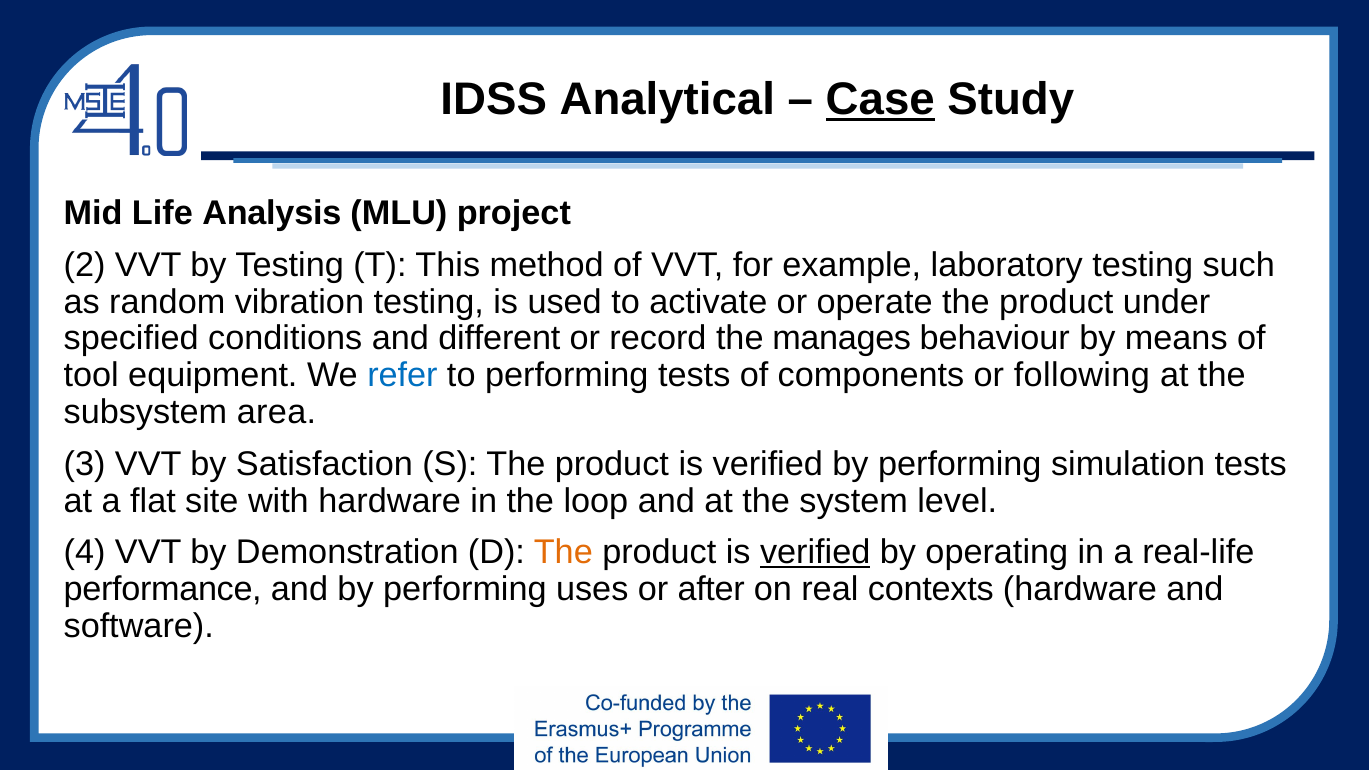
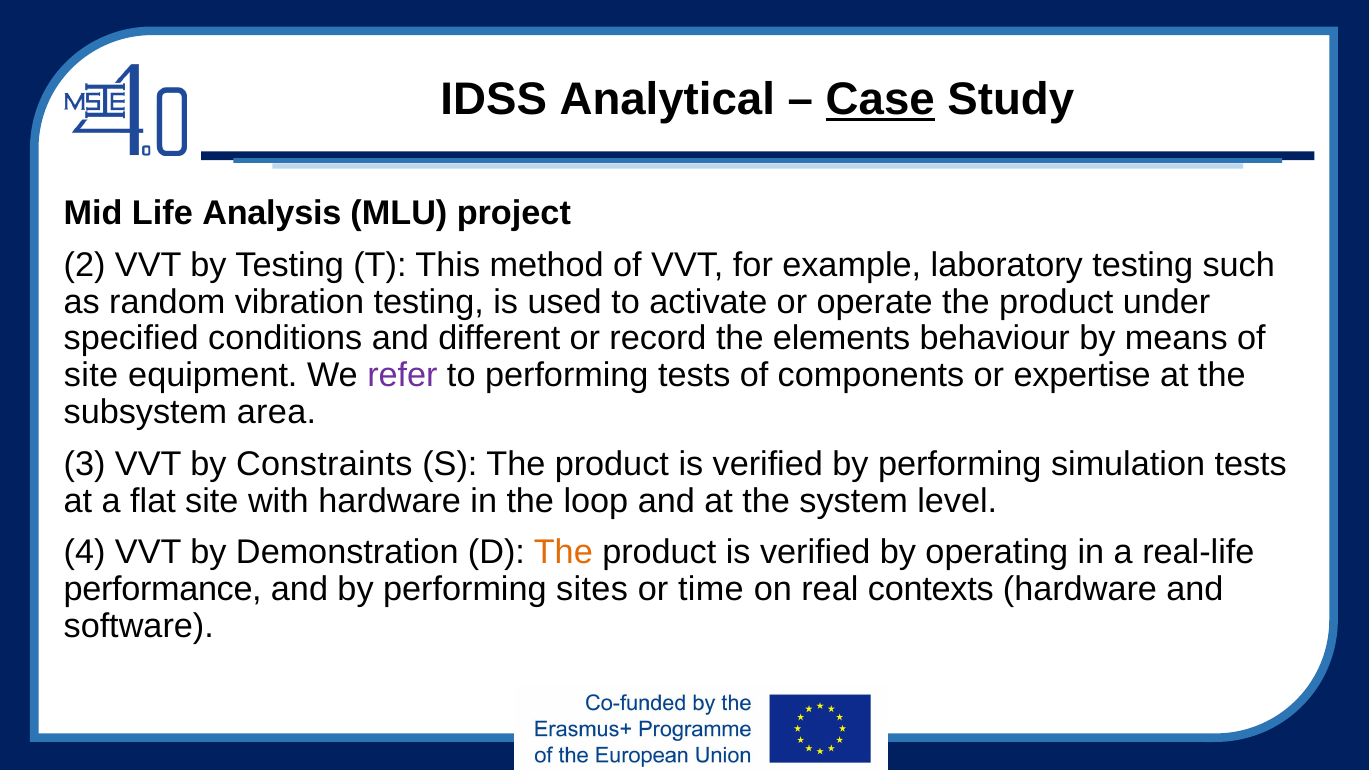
manages: manages -> elements (842, 339)
tool: tool -> site (91, 376)
refer colour: blue -> purple (402, 376)
following: following -> expertise (1082, 376)
Satisfaction: Satisfaction -> Constraints (324, 464)
verified underline: present -> none (815, 552)
uses: uses -> sites (592, 589)
after: after -> time (711, 589)
